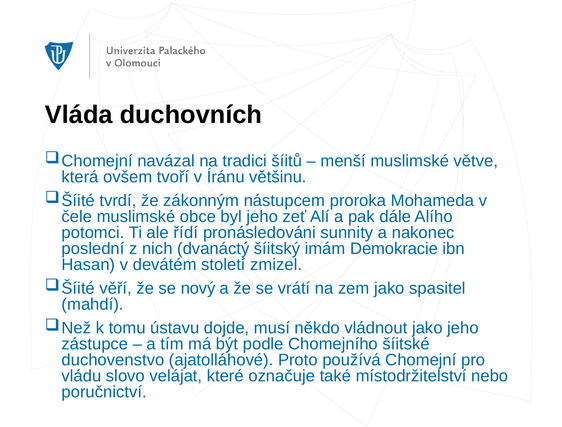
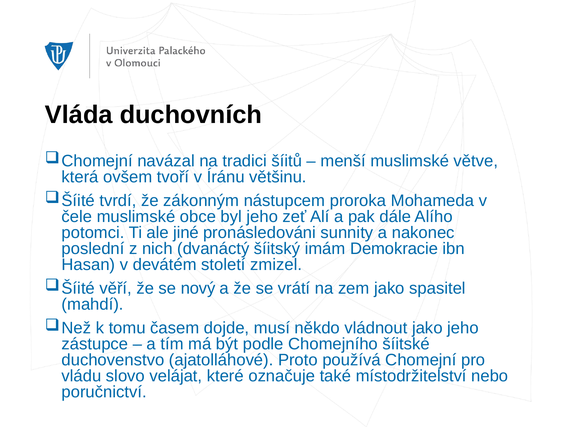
řídí: řídí -> jiné (186, 233)
ústavu: ústavu -> časem (175, 328)
